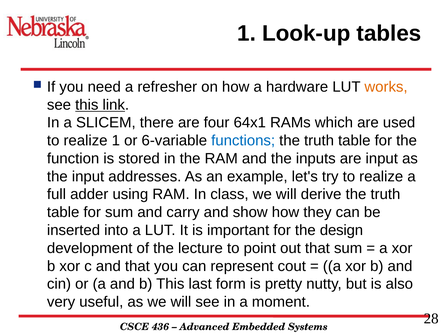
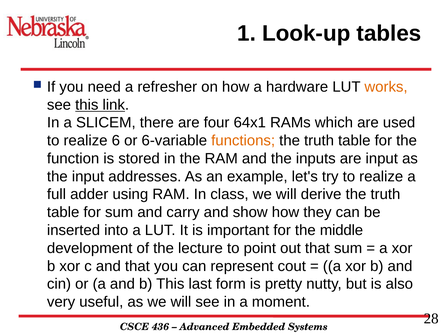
realize 1: 1 -> 6 (116, 141)
functions colour: blue -> orange (243, 141)
design: design -> middle (341, 230)
